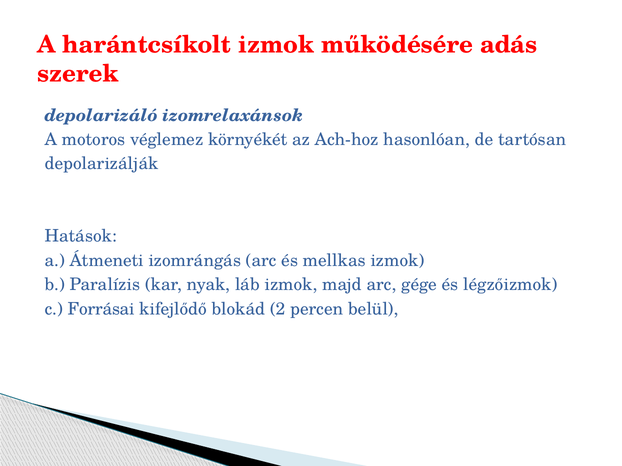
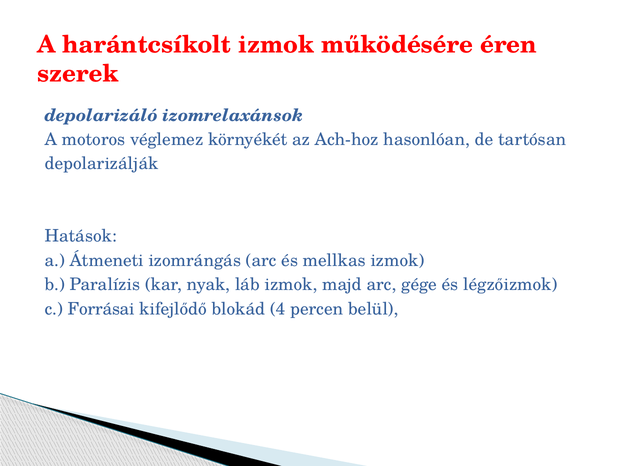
adás: adás -> éren (509, 45)
2: 2 -> 4 (278, 309)
